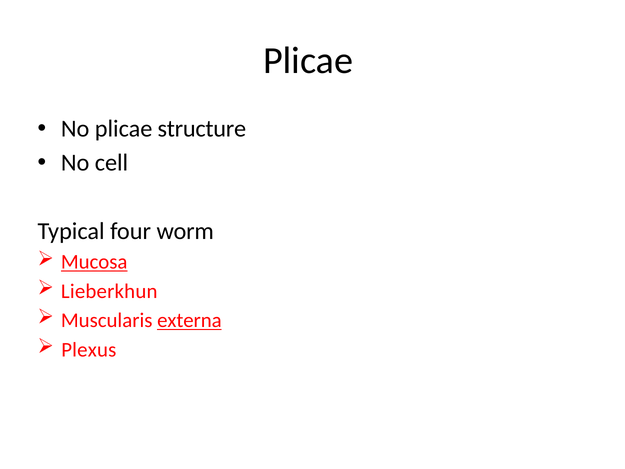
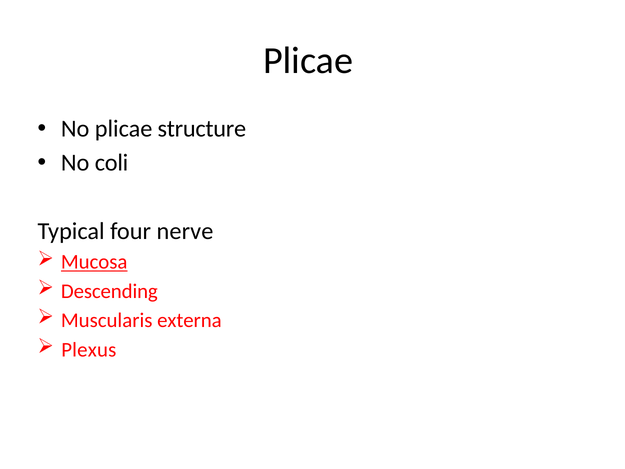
cell: cell -> coli (112, 163)
worm: worm -> nerve (185, 231)
Lieberkhun: Lieberkhun -> Descending (109, 291)
externa underline: present -> none (189, 320)
